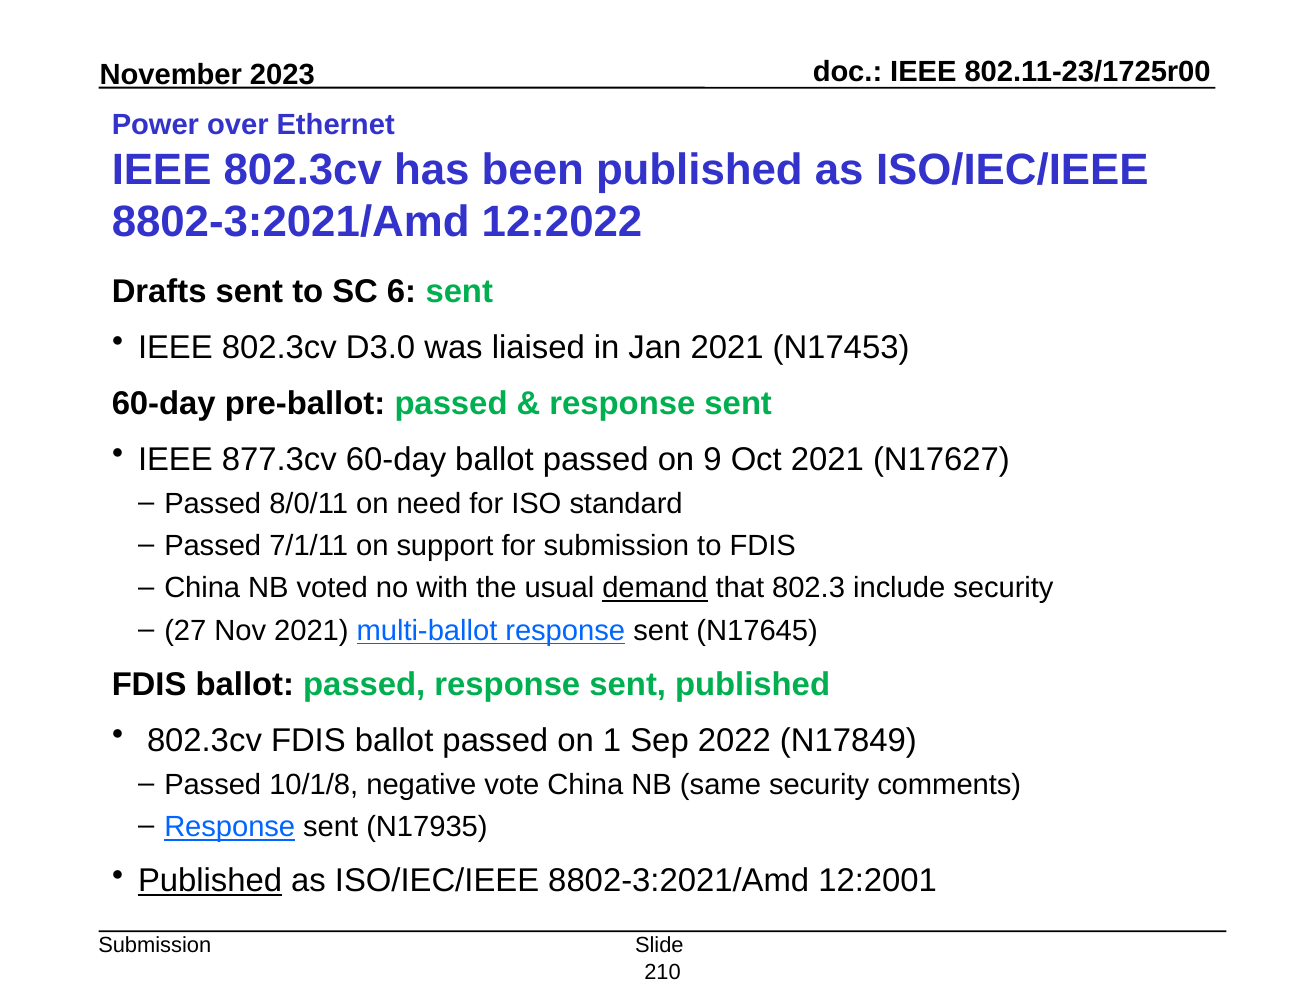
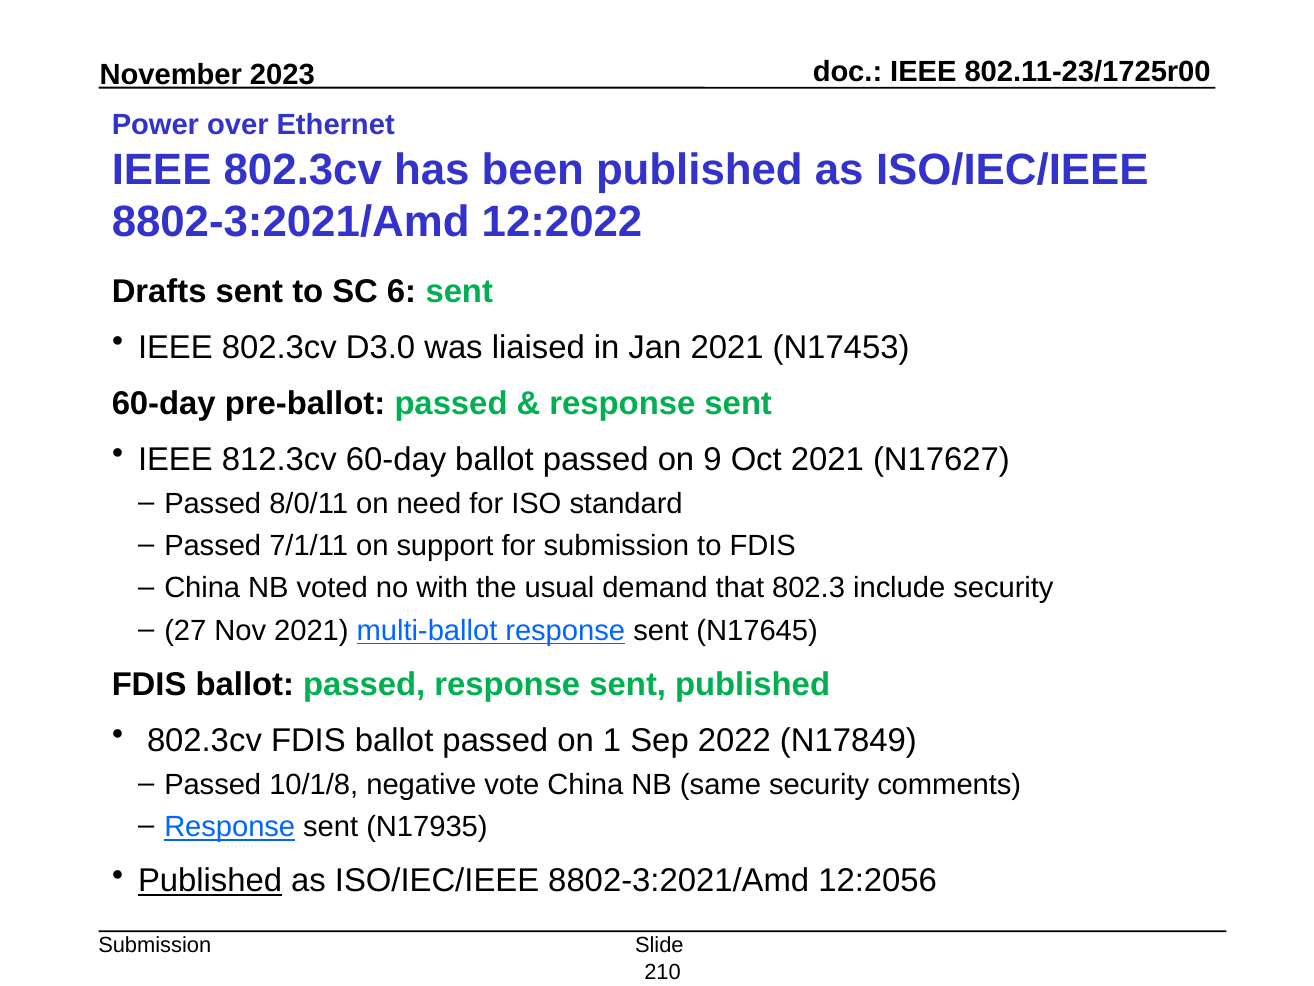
877.3cv: 877.3cv -> 812.3cv (279, 459)
demand underline: present -> none (655, 588)
12:2001: 12:2001 -> 12:2056 (878, 881)
